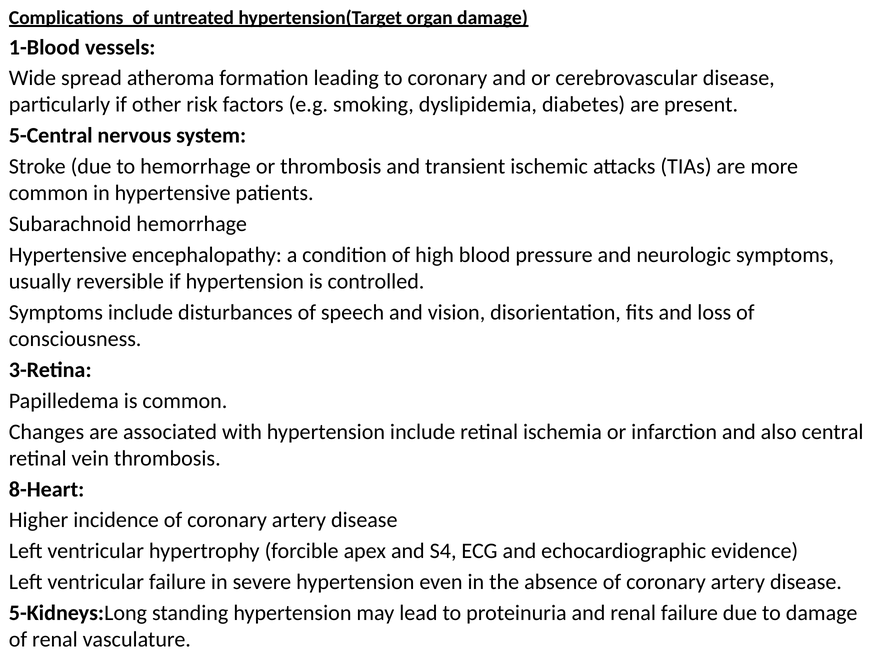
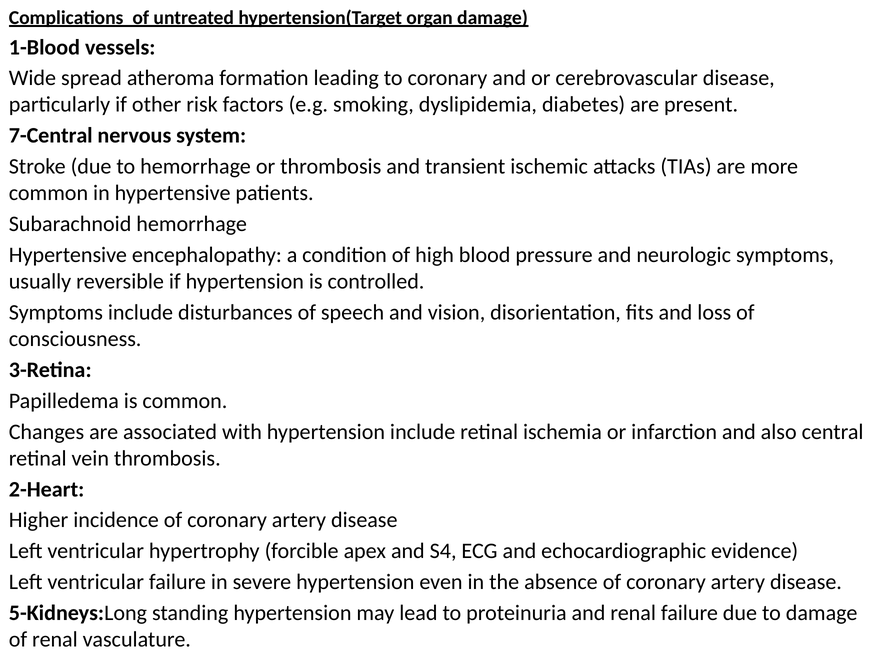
5-Central: 5-Central -> 7-Central (51, 136)
8-Heart: 8-Heart -> 2-Heart (47, 489)
